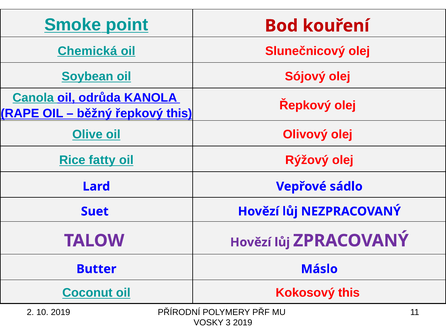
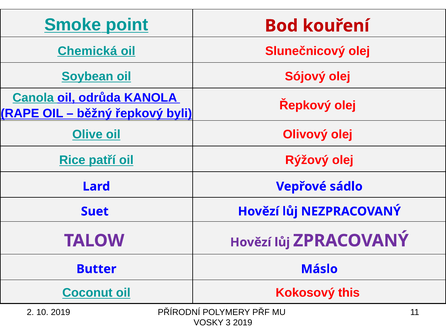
řepkový this: this -> byli (179, 114)
fatty: fatty -> patří (102, 160)
